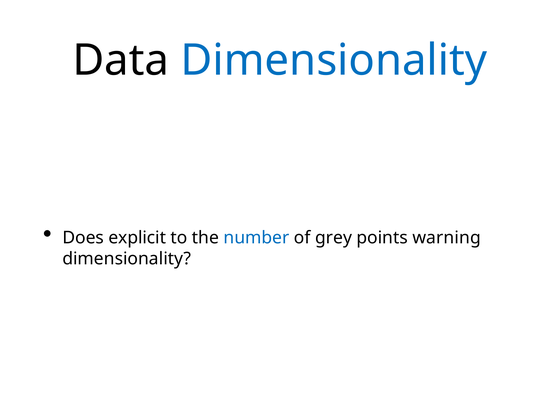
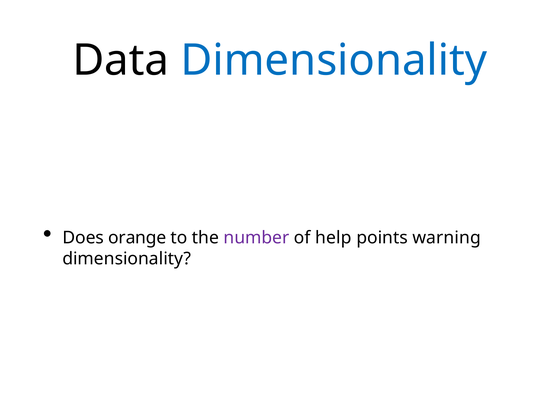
explicit: explicit -> orange (137, 238)
number colour: blue -> purple (256, 238)
grey: grey -> help (333, 238)
